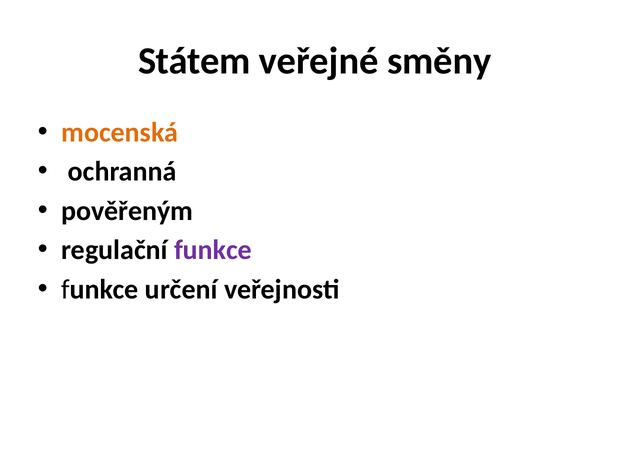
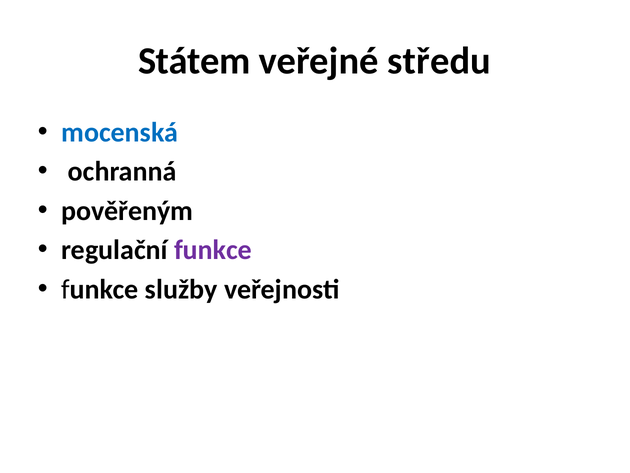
směny: směny -> středu (439, 61)
mocenská colour: orange -> blue (120, 132)
určení: určení -> služby (181, 289)
